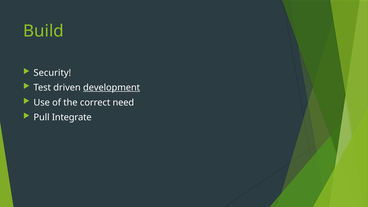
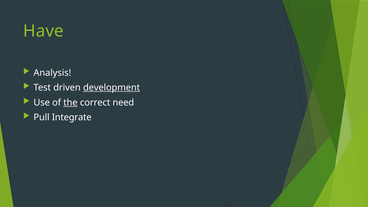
Build: Build -> Have (43, 31)
Security: Security -> Analysis (52, 73)
the underline: none -> present (70, 103)
